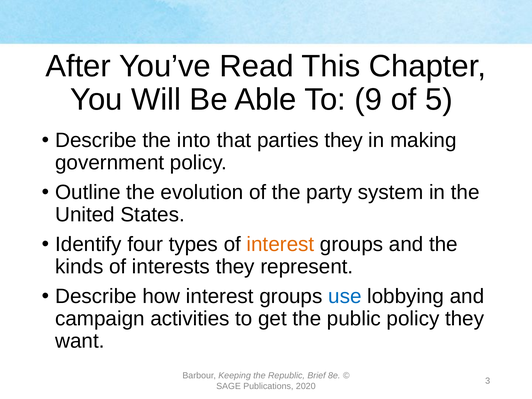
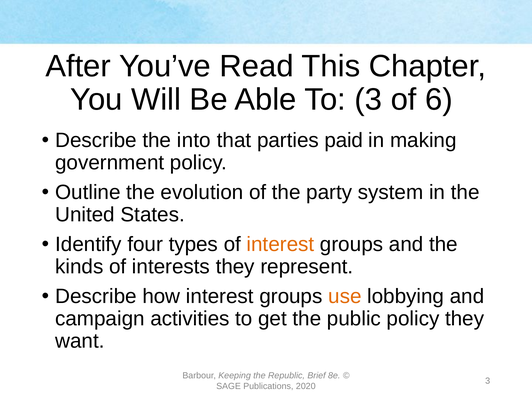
To 9: 9 -> 3 (368, 100)
5: 5 -> 6 (439, 100)
parties they: they -> paid (344, 140)
use colour: blue -> orange (345, 296)
